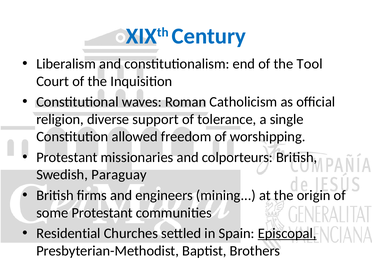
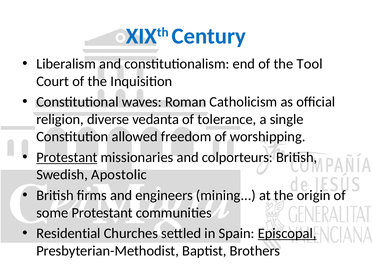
support: support -> vedanta (156, 119)
Protestant underline: none -> present (67, 157)
Paraguay: Paraguay -> Apostolic (119, 175)
